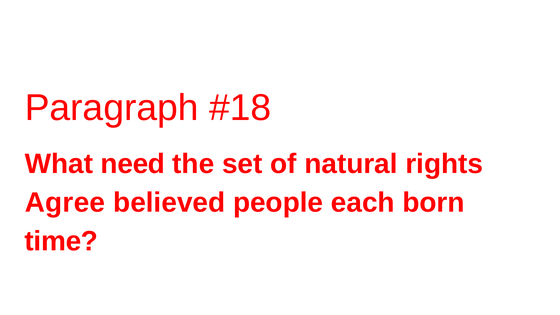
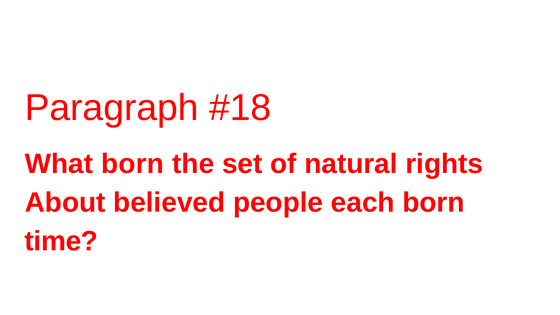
What need: need -> born (133, 164)
Agree: Agree -> About (65, 203)
